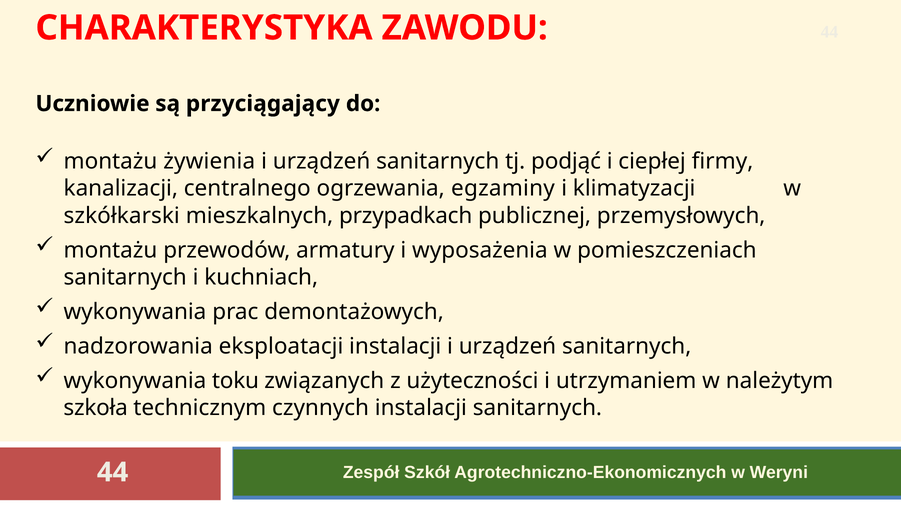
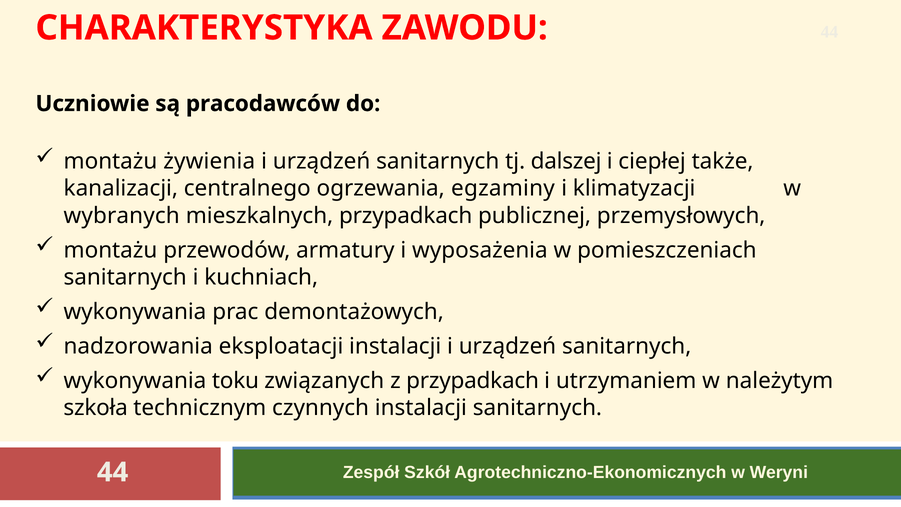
przyciągający: przyciągający -> pracodawców (263, 104)
podjąć: podjąć -> dalszej (566, 161)
firmy: firmy -> także (723, 161)
szkółkarski: szkółkarski -> wybranych (122, 216)
z użyteczności: użyteczności -> przypadkach (473, 381)
